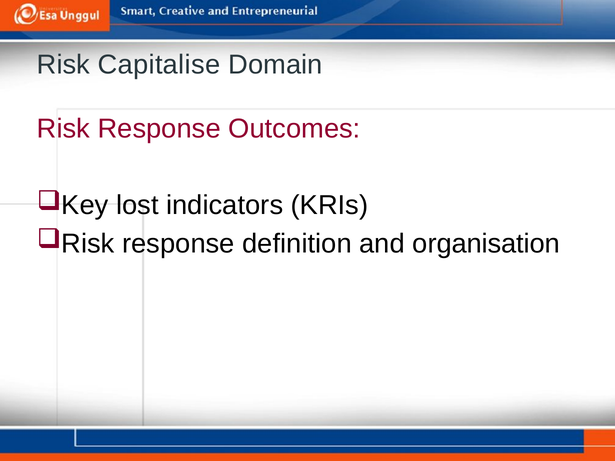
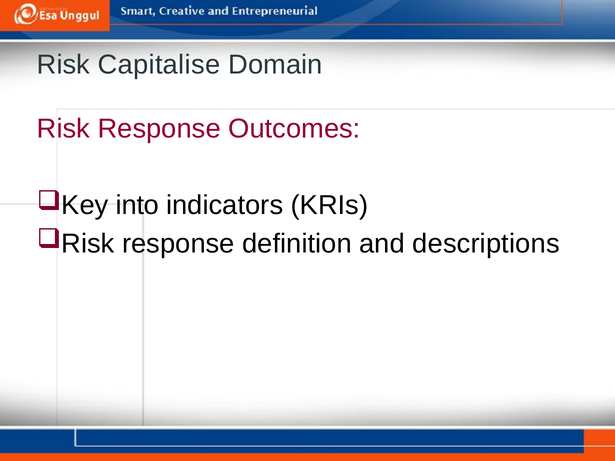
lost: lost -> into (138, 206)
organisation: organisation -> descriptions (486, 244)
